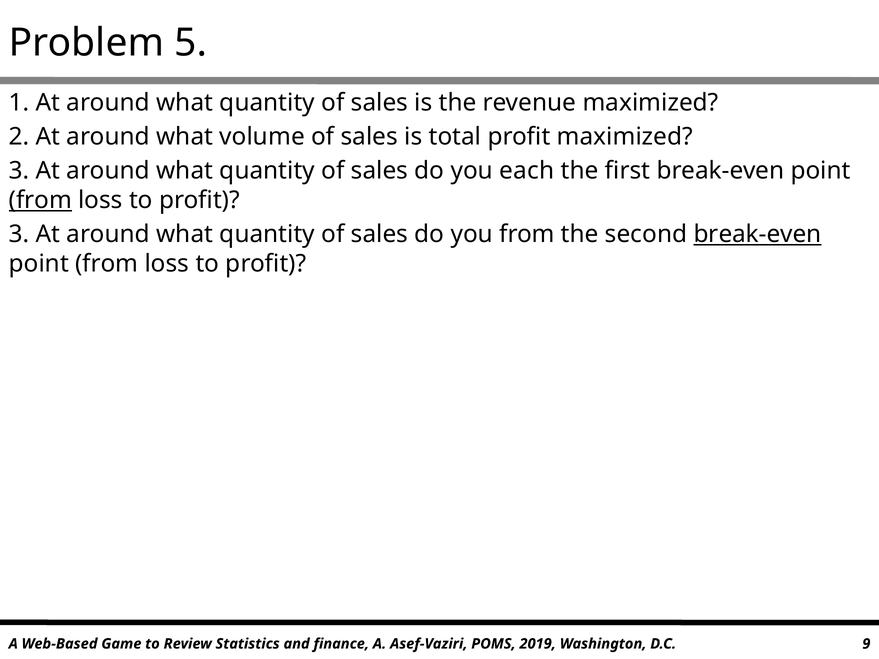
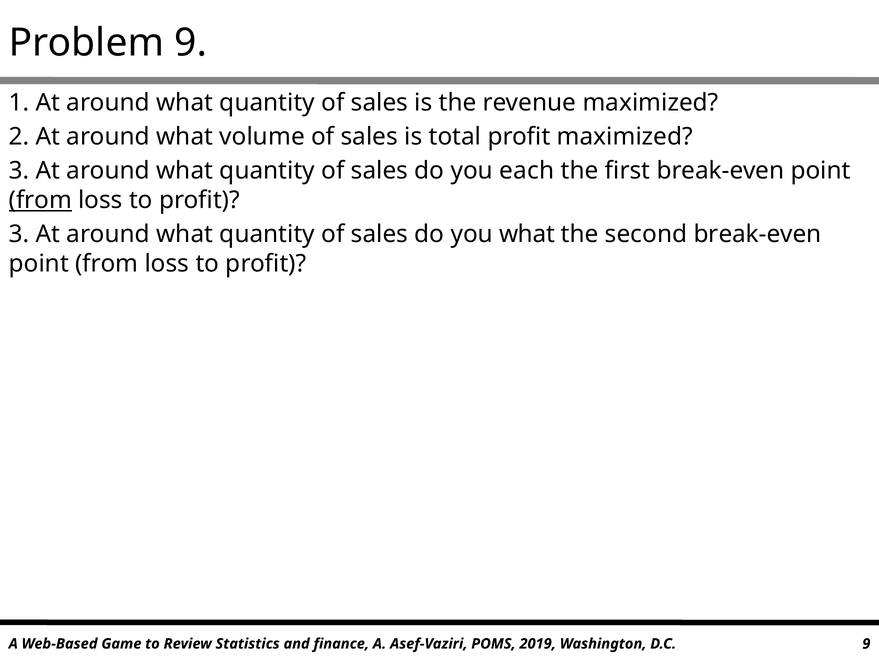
Problem 5: 5 -> 9 (191, 43)
you from: from -> what (527, 234)
break-even underline: present -> none (757, 234)
